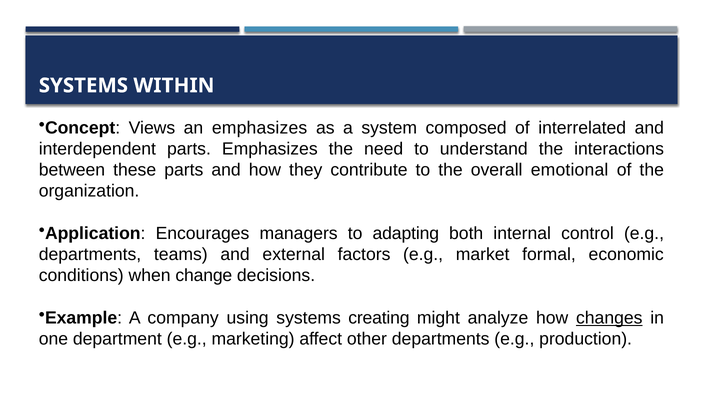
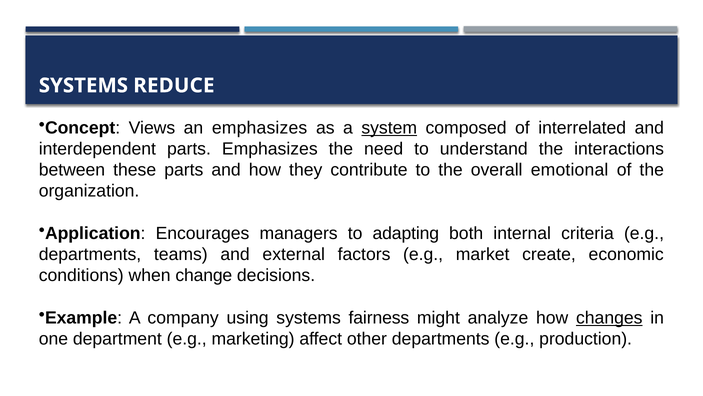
WITHIN: WITHIN -> REDUCE (174, 85)
system underline: none -> present (389, 128)
control: control -> criteria (587, 233)
formal: formal -> create (549, 254)
creating: creating -> fairness (379, 317)
